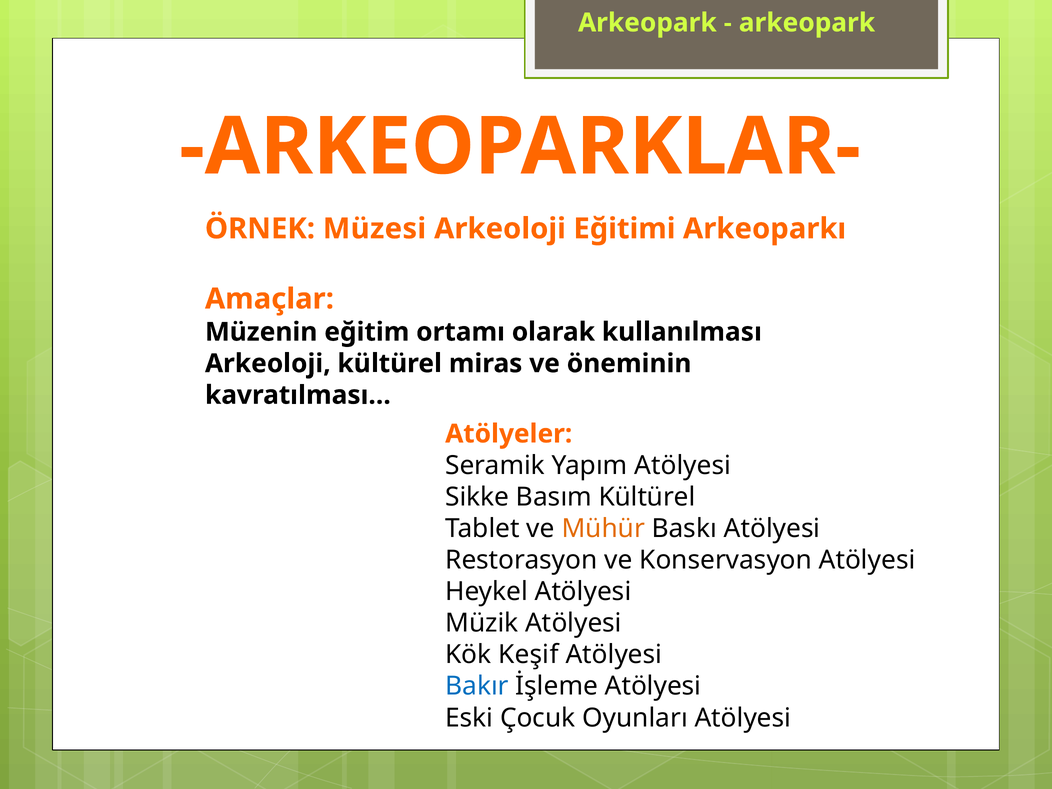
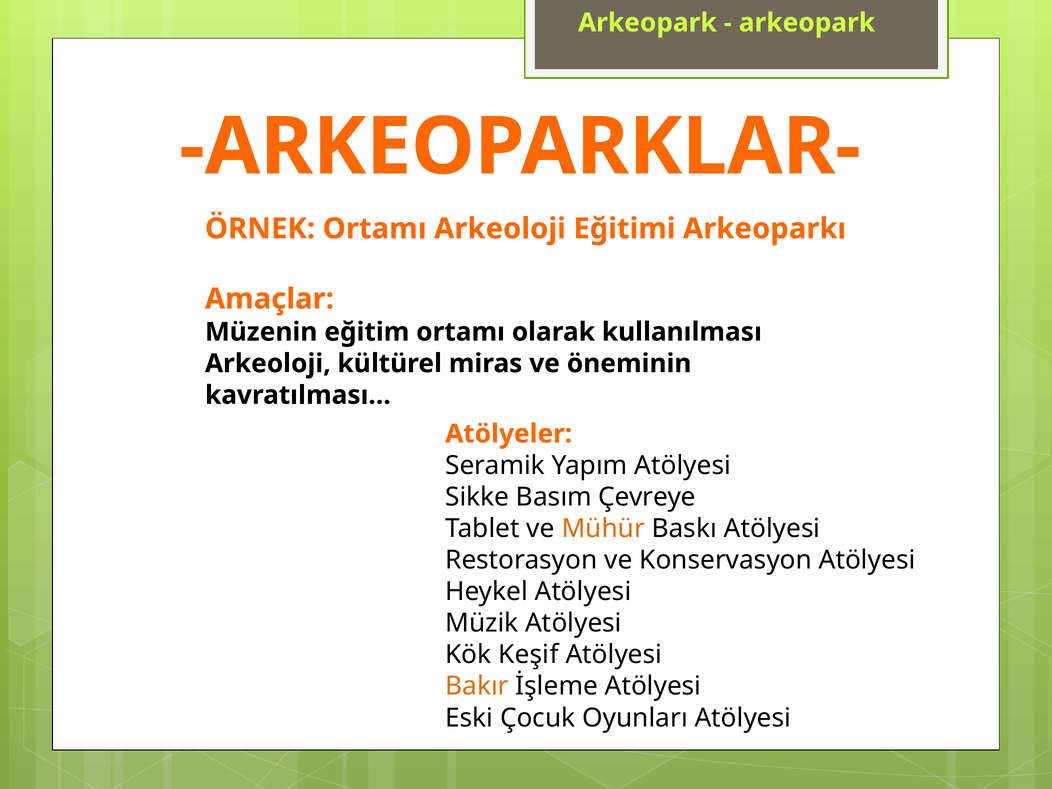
ÖRNEK Müzesi: Müzesi -> Ortamı (375, 229)
Basım Kültürel: Kültürel -> Çevreye (647, 497)
Bakır colour: blue -> orange (477, 686)
